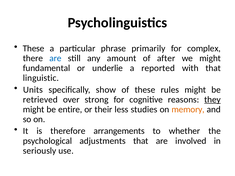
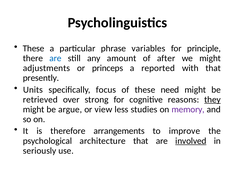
primarily: primarily -> variables (148, 48)
complex: complex -> principle (204, 48)
fundamental: fundamental -> adjustments (46, 68)
underlie: underlie -> princeps (108, 68)
linguistic: linguistic -> presently (41, 78)
show: show -> focus (106, 90)
rules: rules -> need (170, 90)
entire: entire -> argue (70, 110)
their: their -> view (103, 110)
memory colour: orange -> purple (188, 110)
whether: whether -> improve (184, 131)
adjustments: adjustments -> architecture (103, 141)
involved underline: none -> present (191, 141)
